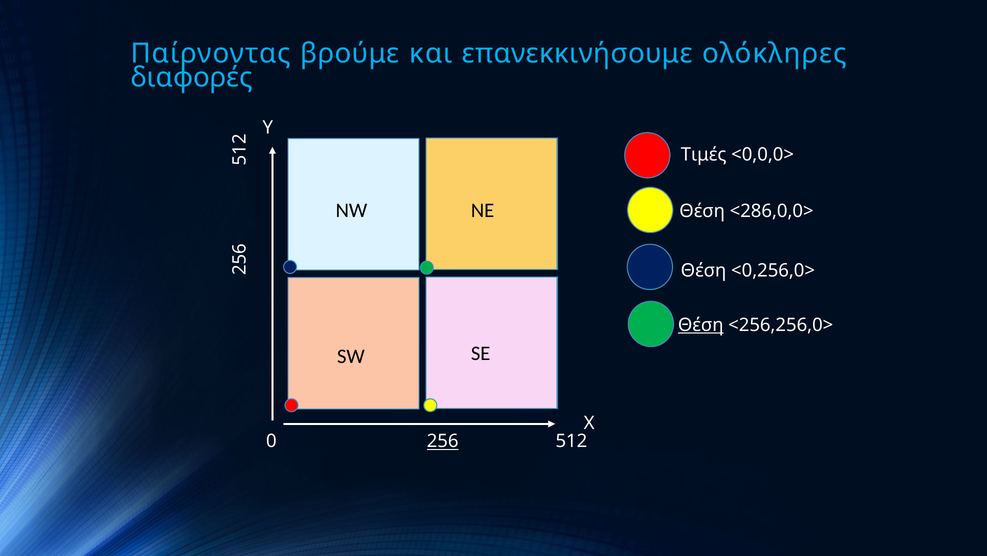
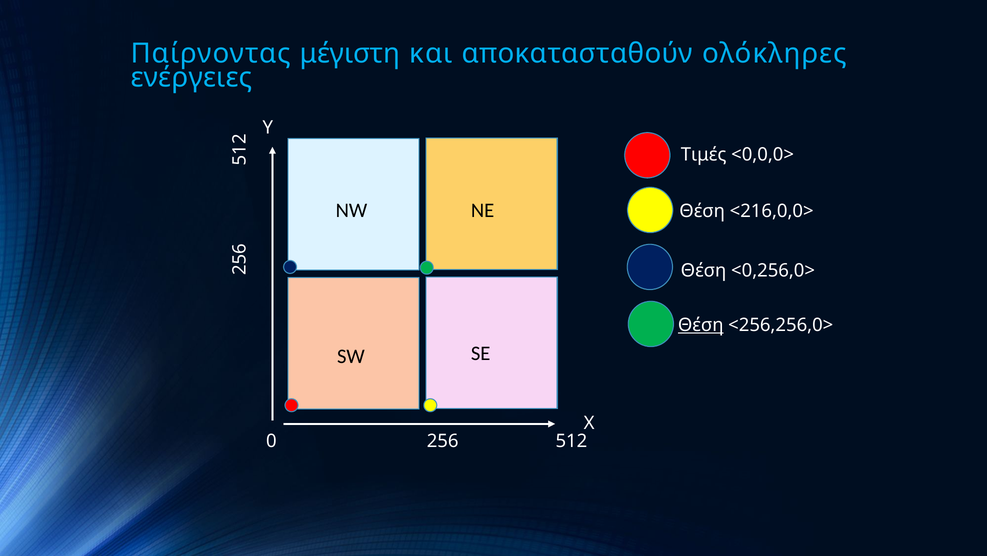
βρούμε: βρούμε -> μέγιστη (350, 54)
επανεκκινήσουμε: επανεκκινήσουμε -> αποκατασταθούν (577, 54)
διαφορές: διαφορές -> ενέργειες (192, 78)
<286,0,0>: <286,0,0> -> <216,0,0> (772, 211)
256 underline: present -> none (443, 441)
